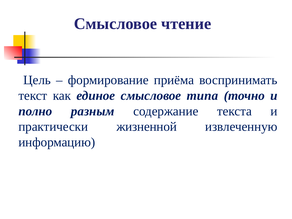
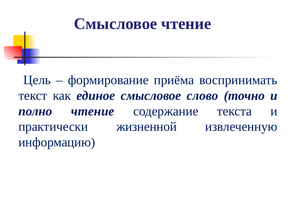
типа: типа -> слово (202, 96)
полно разным: разным -> чтение (93, 111)
